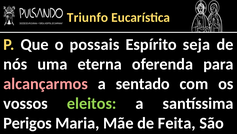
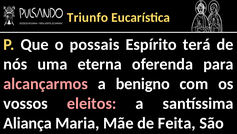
seja: seja -> terá (197, 44)
sentado: sentado -> benigno (143, 83)
eleitos colour: light green -> pink (92, 103)
Perigos: Perigos -> Aliança (27, 123)
